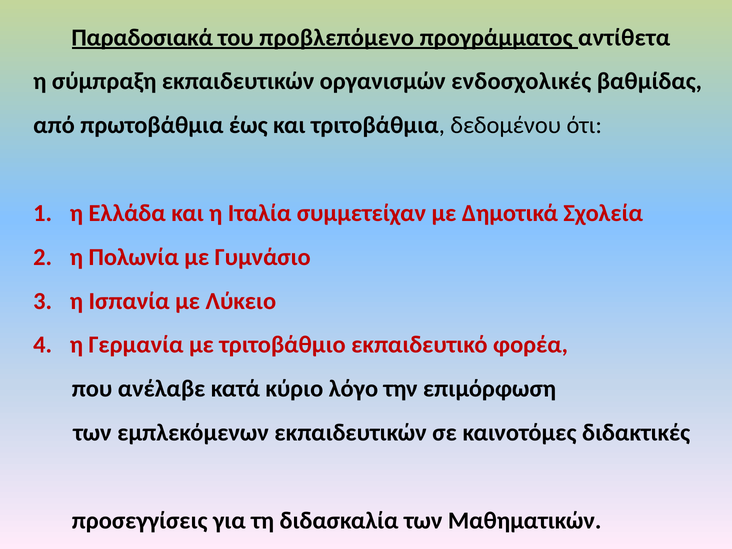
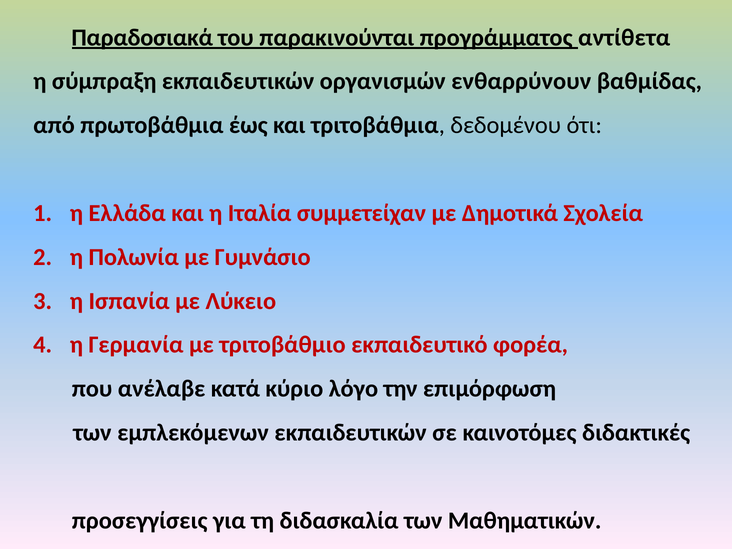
προβλεπόμενο: προβλεπόμενο -> παρακινούνται (337, 37)
ενδοσχολικές: ενδοσχολικές -> ενθαρρύνουν (521, 81)
